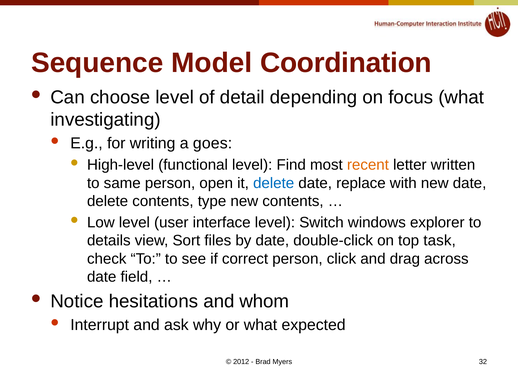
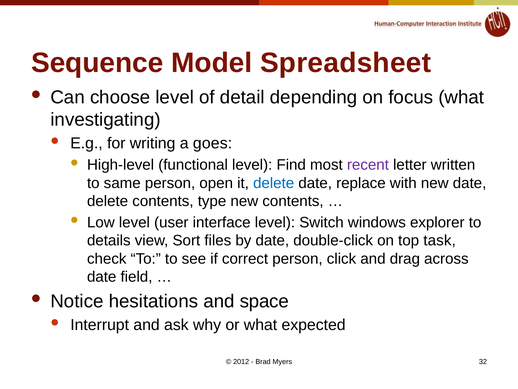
Coordination: Coordination -> Spreadsheet (346, 63)
recent colour: orange -> purple (368, 165)
whom: whom -> space (264, 301)
